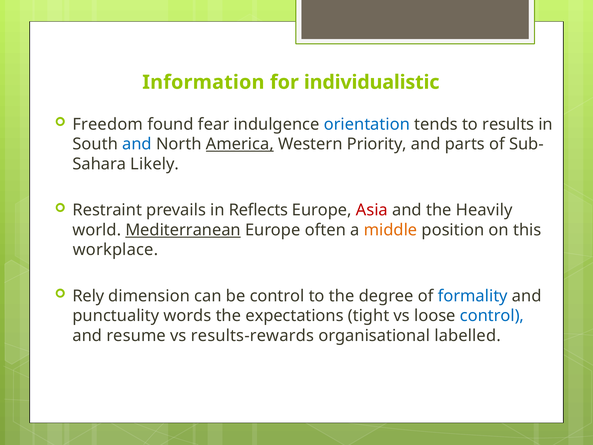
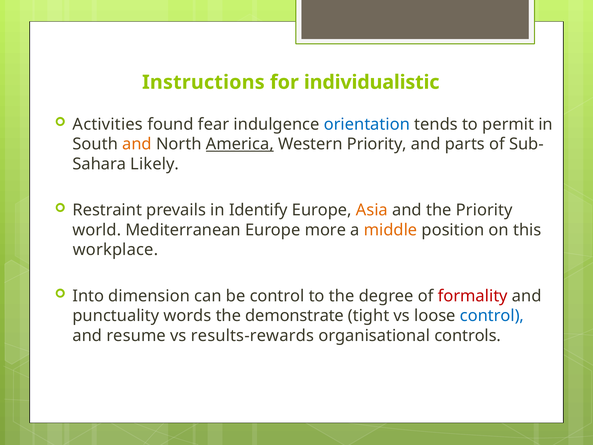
Information: Information -> Instructions (203, 82)
Freedom: Freedom -> Activities (108, 124)
results: results -> permit (508, 124)
and colour: blue -> orange (137, 144)
Reflects: Reflects -> Identify (258, 210)
Asia colour: red -> orange (372, 210)
the Heavily: Heavily -> Priority (484, 210)
Mediterranean underline: present -> none (183, 230)
often: often -> more (325, 230)
Rely: Rely -> Into (88, 296)
formality colour: blue -> red (473, 296)
expectations: expectations -> demonstrate (295, 316)
labelled: labelled -> controls (468, 335)
